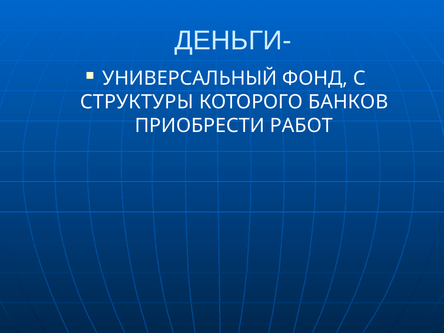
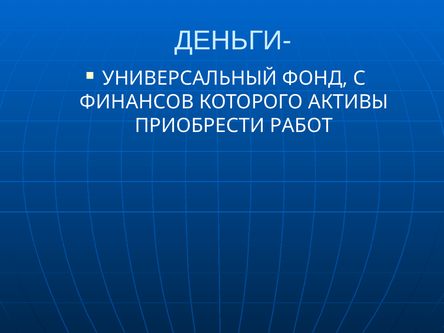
СТРУКТУРЫ: СТРУКТУРЫ -> ФИНАНСОВ (137, 102)
БАНКОВ: БАНКОВ -> АКТИВЫ (348, 102)
